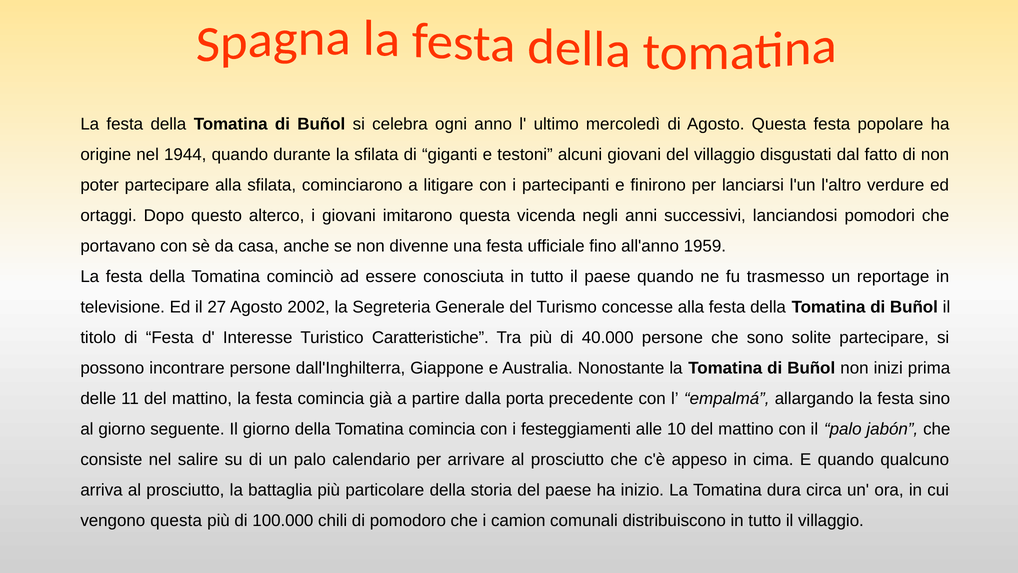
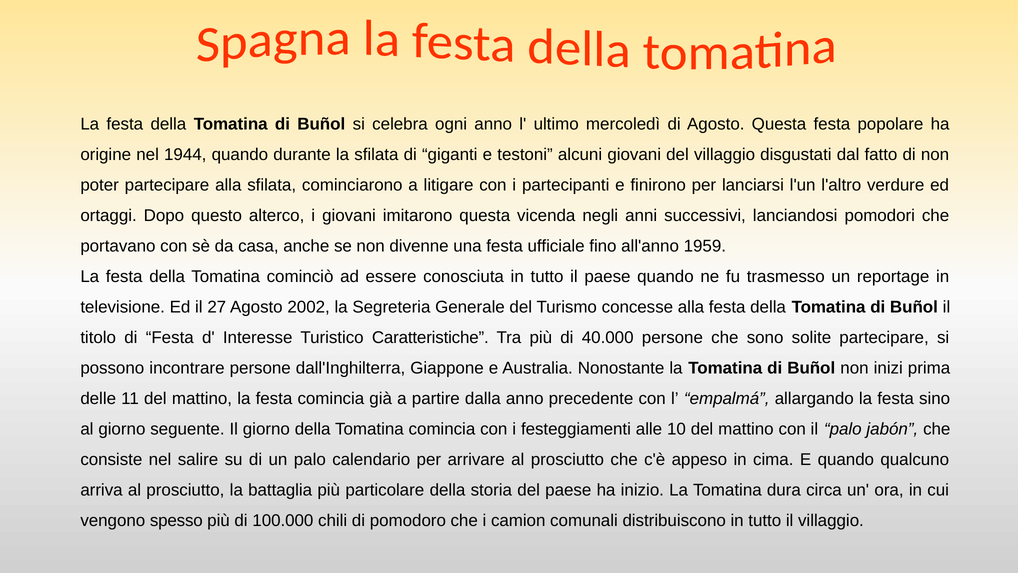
dalla porta: porta -> anno (525, 398)
vengono questa: questa -> spesso (176, 520)
